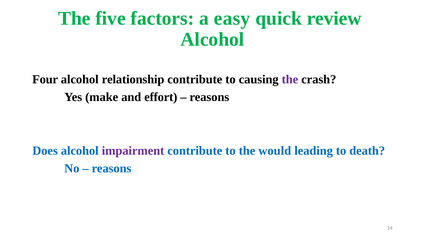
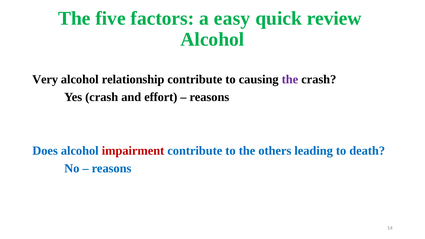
Four: Four -> Very (45, 79)
Yes make: make -> crash (102, 97)
impairment colour: purple -> red (133, 151)
would: would -> others (275, 151)
